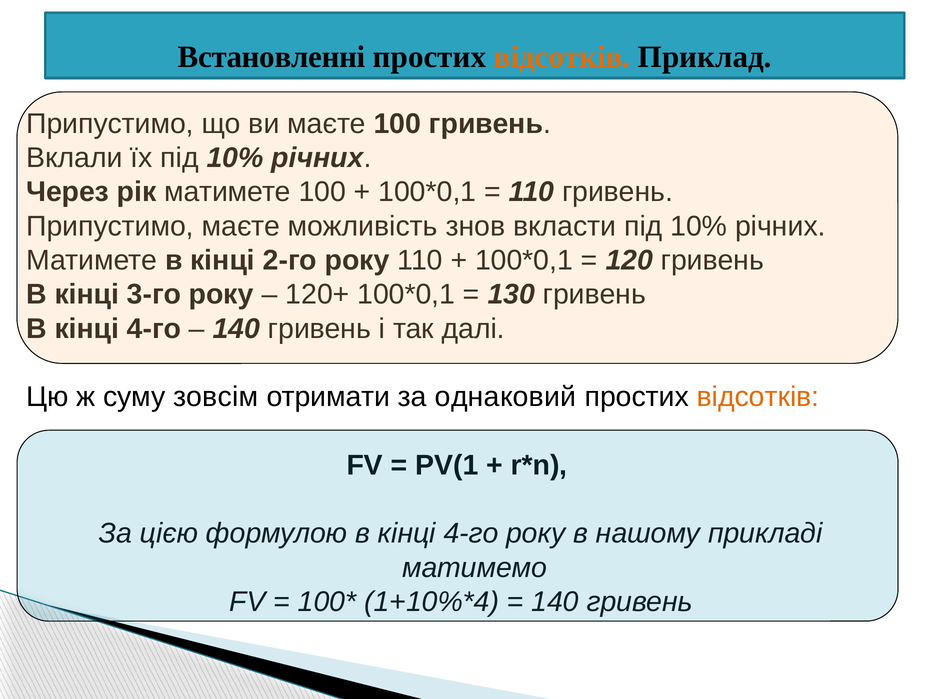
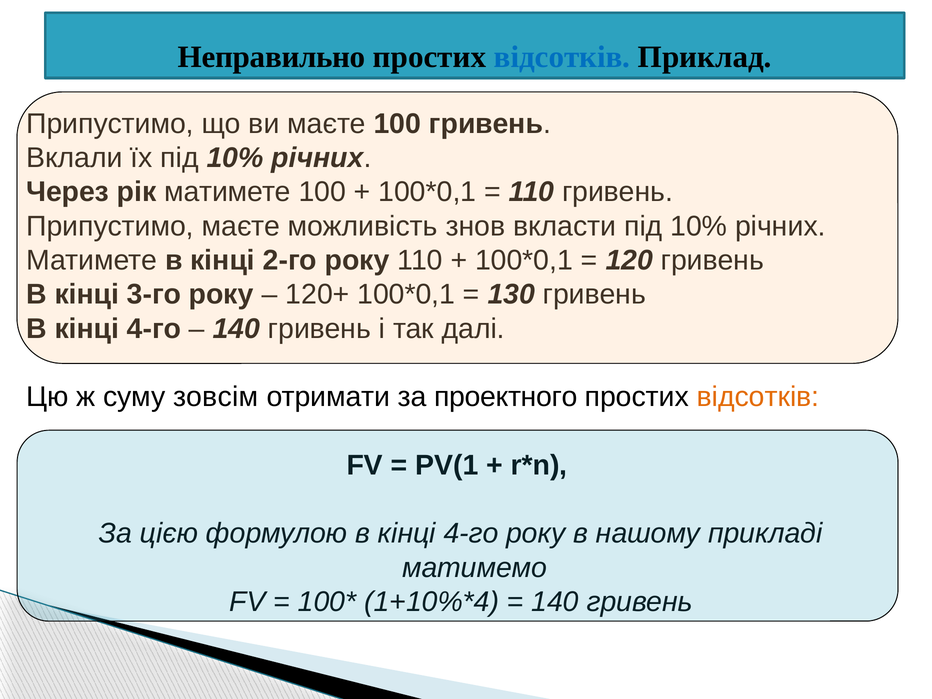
Встановленні: Встановленні -> Неправильно (272, 57)
відсотків colour: orange -> blue (562, 57)
однаковий: однаковий -> проектного (506, 397)
